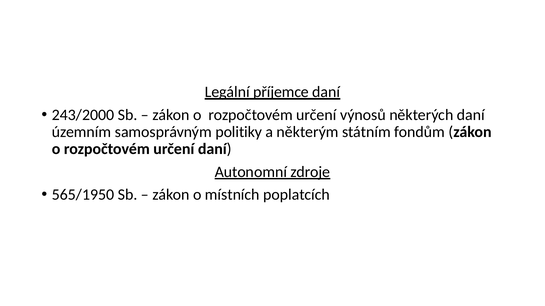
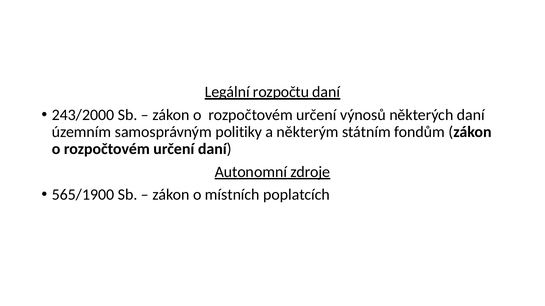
příjemce: příjemce -> rozpočtu (281, 92)
565/1950: 565/1950 -> 565/1900 (83, 195)
